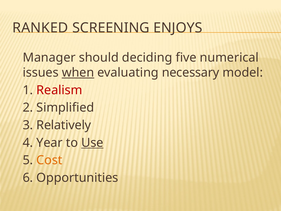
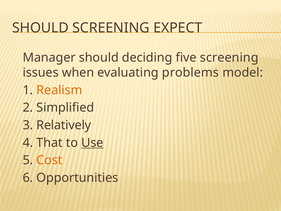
RANKED: RANKED -> SHOULD (40, 28)
ENJOYS: ENJOYS -> EXPECT (178, 28)
five numerical: numerical -> screening (229, 58)
when underline: present -> none (78, 73)
necessary: necessary -> problems (190, 73)
Realism colour: red -> orange (59, 90)
Year: Year -> That (50, 143)
